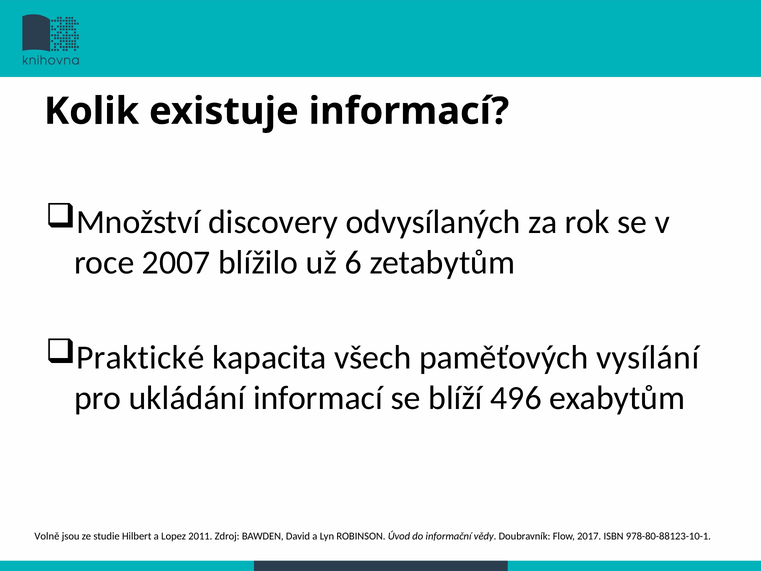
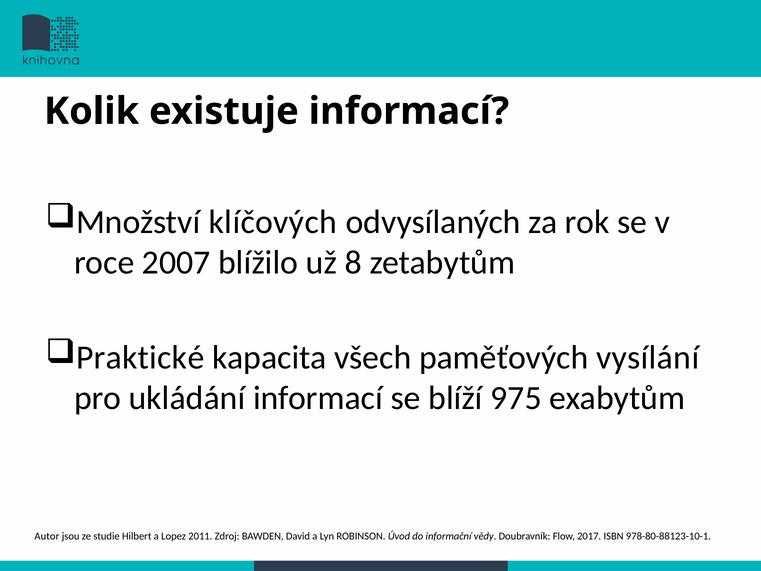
discovery: discovery -> klíčových (273, 222)
6: 6 -> 8 (353, 263)
496: 496 -> 975 (516, 398)
Volně: Volně -> Autor (47, 536)
